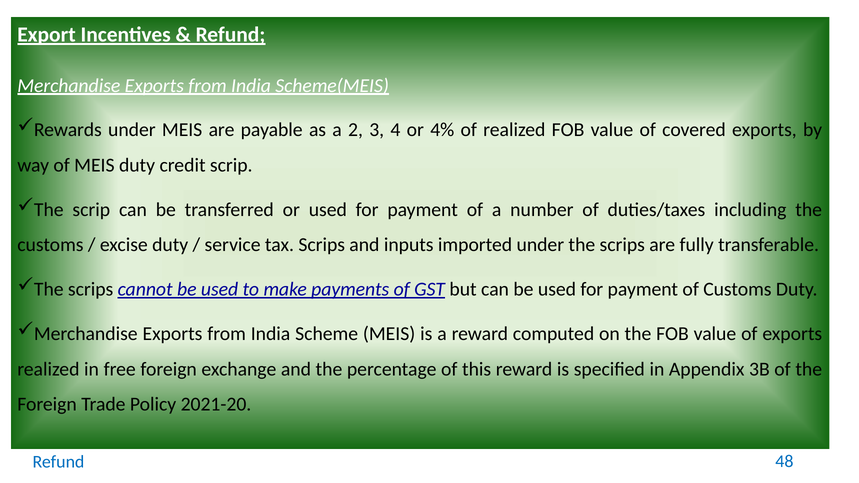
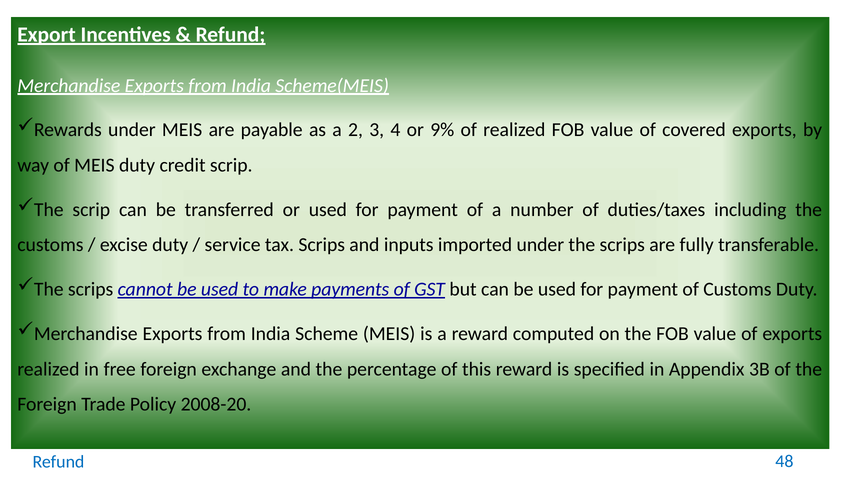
4%: 4% -> 9% (442, 130)
2021-20: 2021-20 -> 2008-20 (216, 405)
